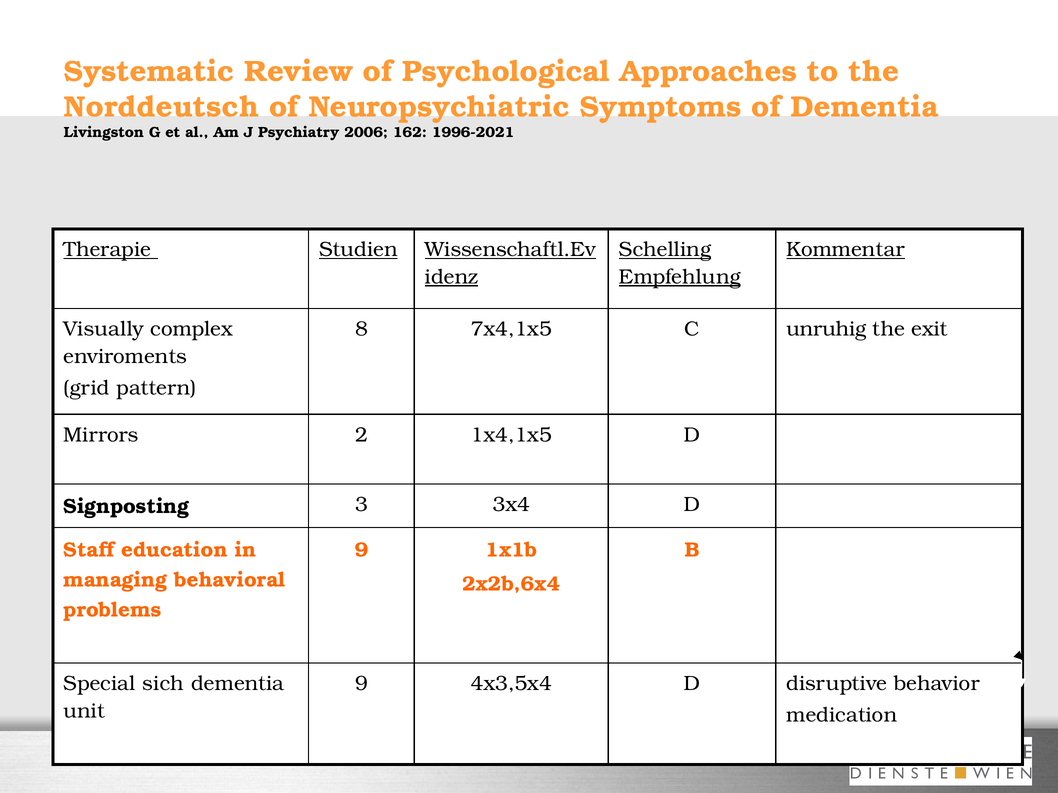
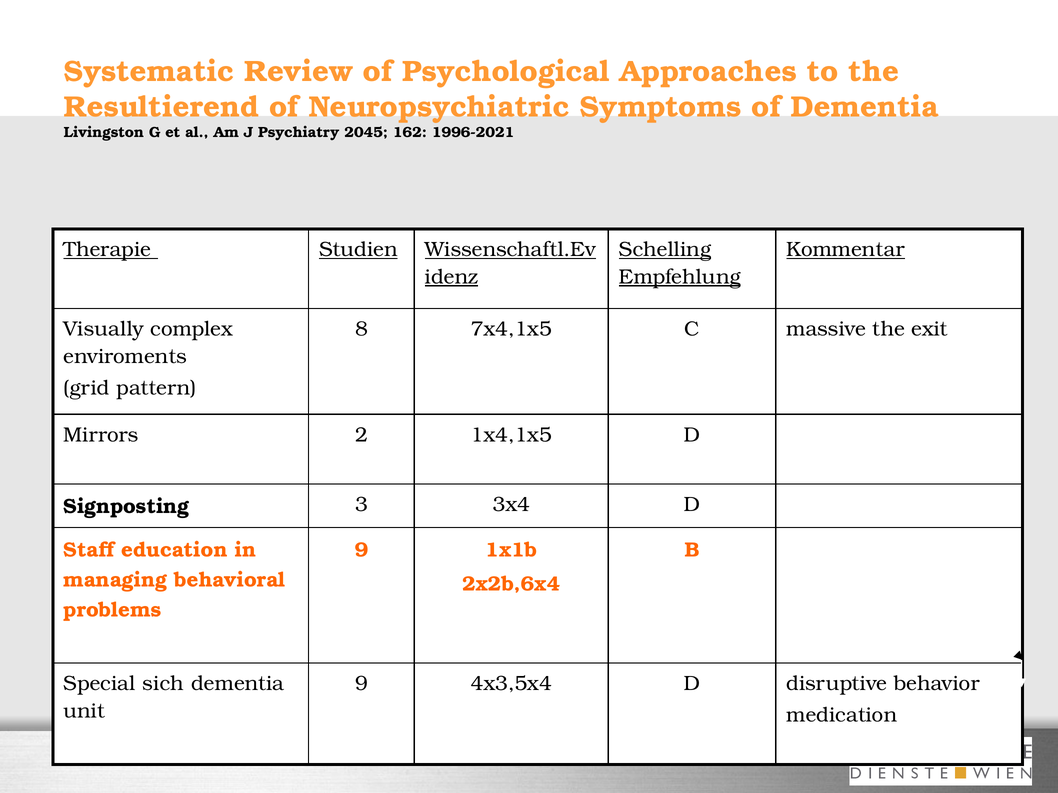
Norddeutsch: Norddeutsch -> Resultierend (161, 107)
2006: 2006 -> 2045 (366, 132)
unruhig: unruhig -> massive (826, 329)
